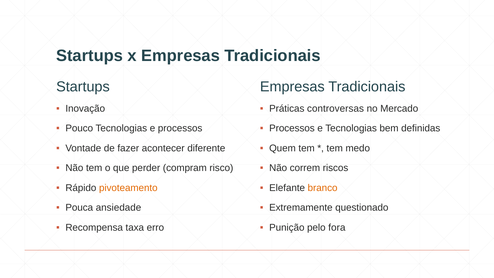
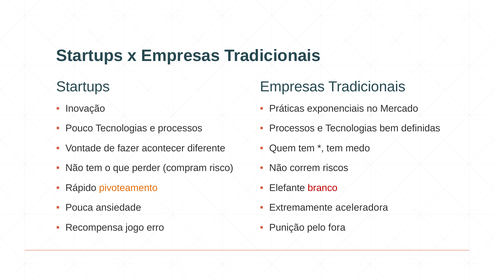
controversas: controversas -> exponenciais (336, 109)
branco colour: orange -> red (323, 188)
questionado: questionado -> aceleradora (362, 208)
taxa: taxa -> jogo (135, 227)
